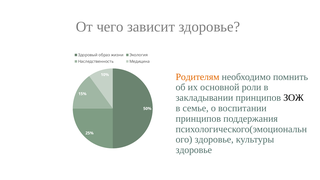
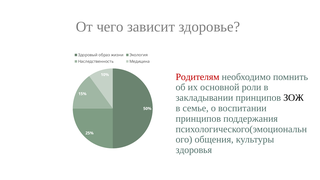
Родителям colour: orange -> red (198, 77)
здоровье: здоровье -> общения (214, 140)
здоровье: здоровье -> здоровья (194, 150)
